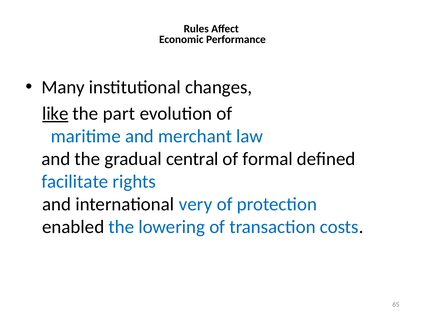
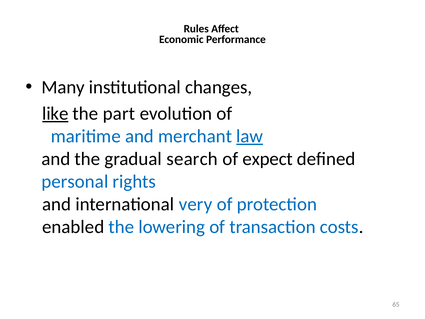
law underline: none -> present (250, 136)
central: central -> search (192, 159)
formal: formal -> expect (268, 159)
facilitate: facilitate -> personal (75, 181)
